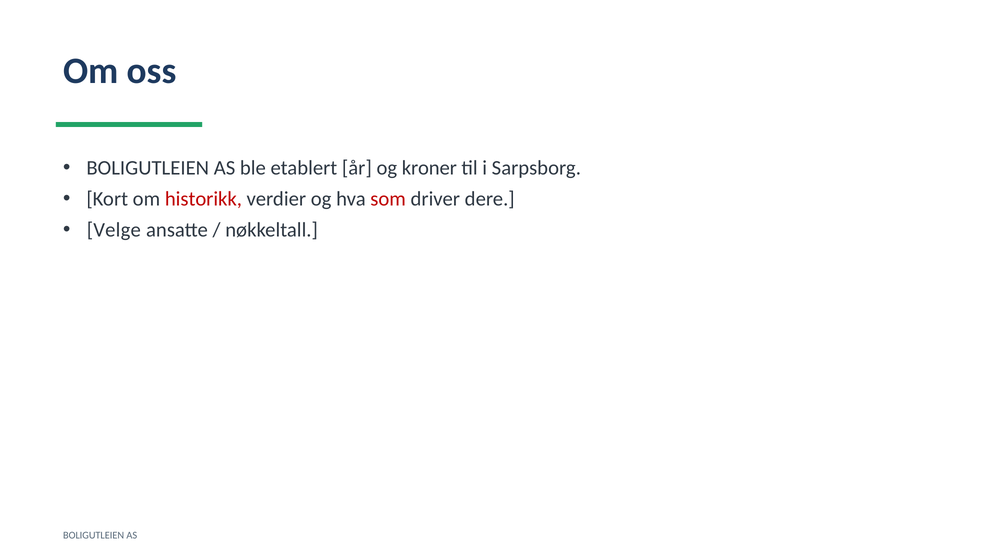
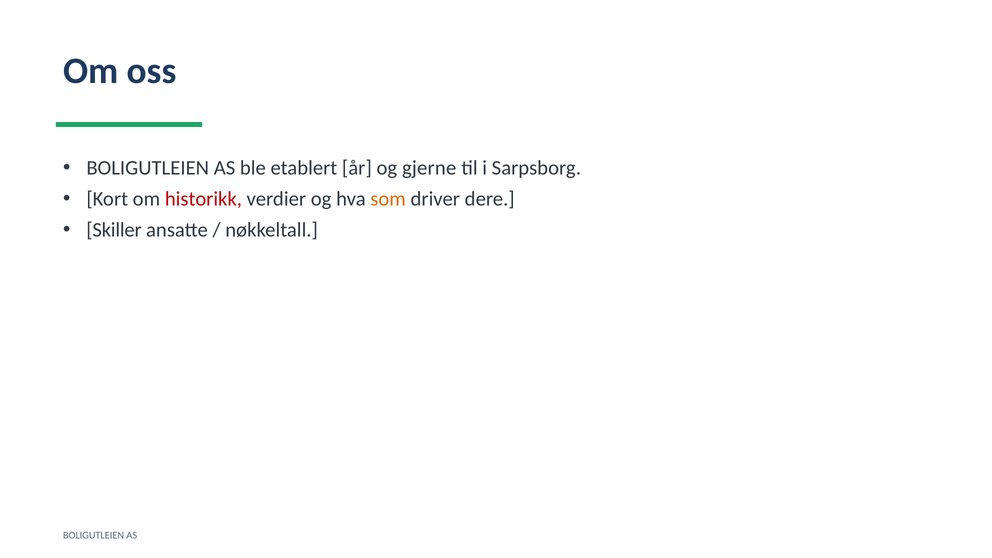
kroner: kroner -> gjerne (429, 168)
som colour: red -> orange (388, 199)
Velge: Velge -> Skiller (114, 230)
